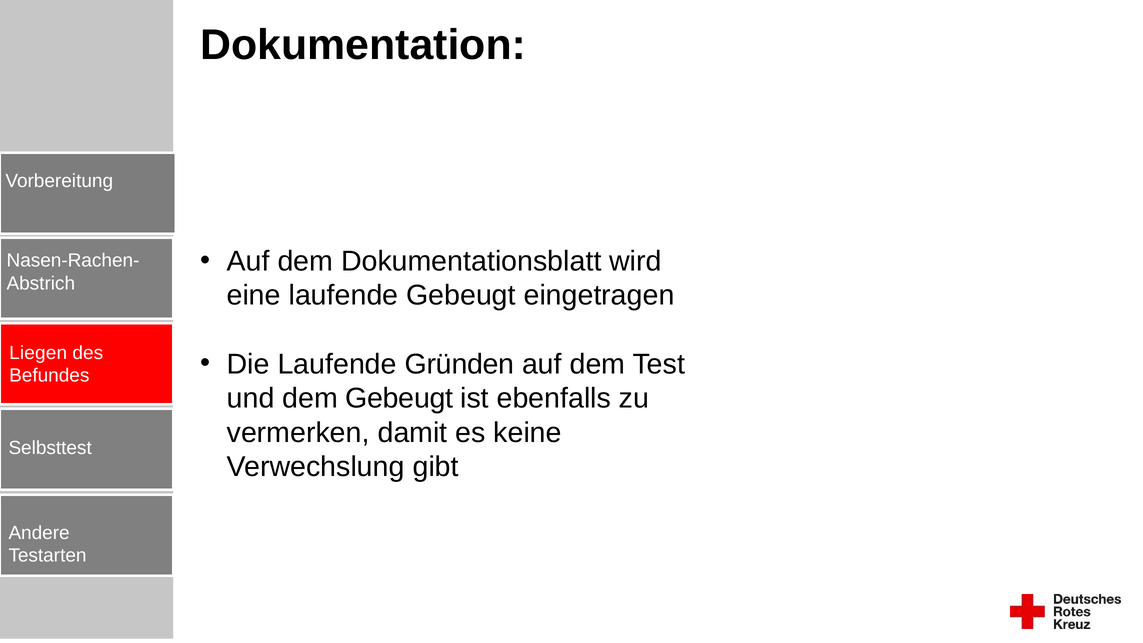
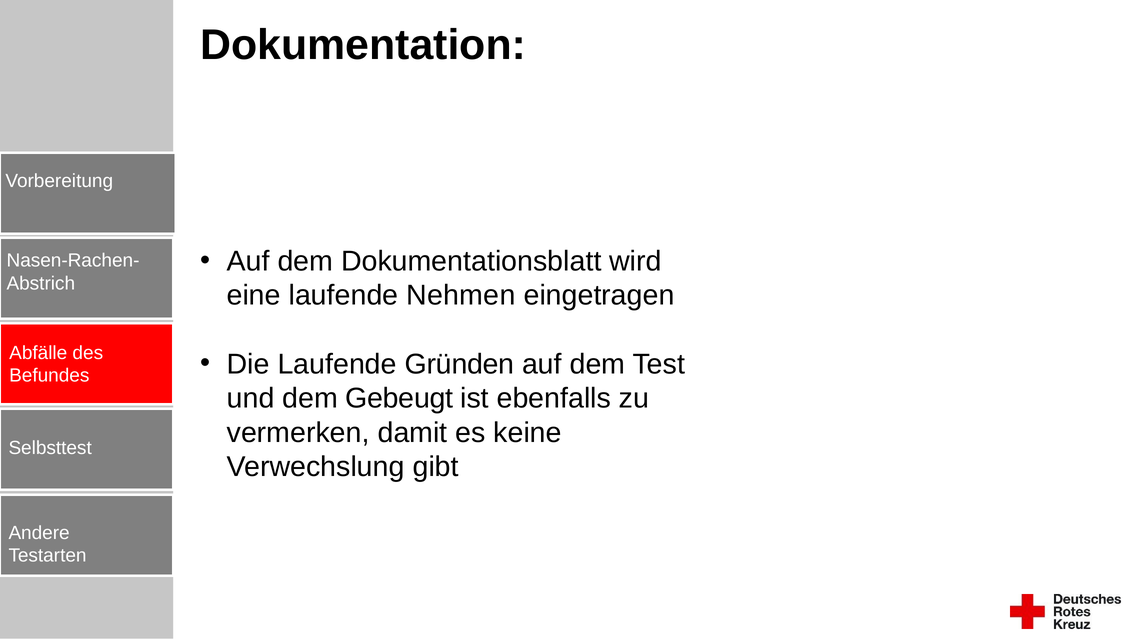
laufende Gebeugt: Gebeugt -> Nehmen (461, 296)
Liegen: Liegen -> Abfälle (38, 353)
